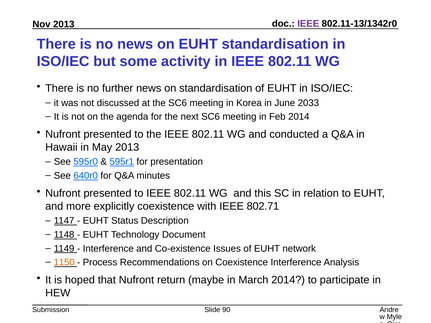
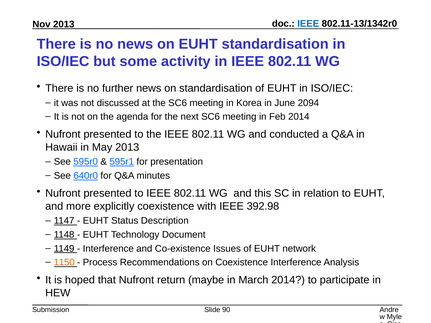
IEEE colour: purple -> blue (308, 24)
2033: 2033 -> 2094 (308, 103)
802.71: 802.71 -> 392.98 (263, 206)
